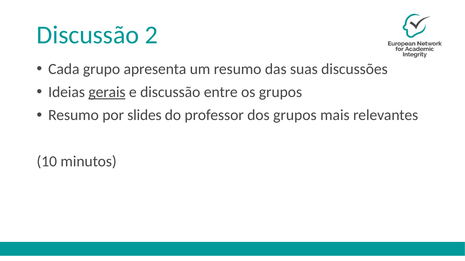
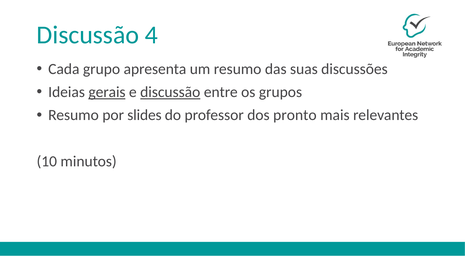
2: 2 -> 4 (151, 35)
discussão underline: none -> present (170, 92)
dos grupos: grupos -> pronto (295, 115)
